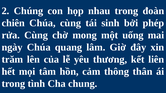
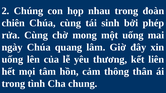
trăm: trăm -> uống (12, 60)
